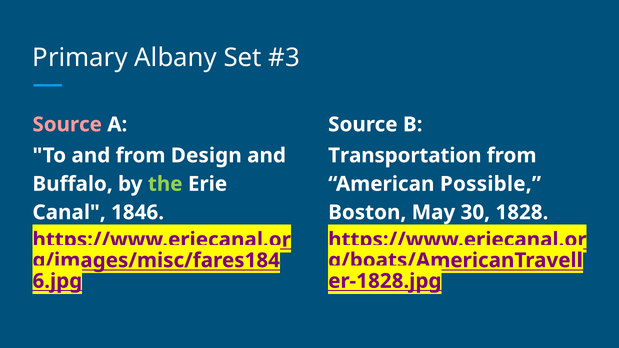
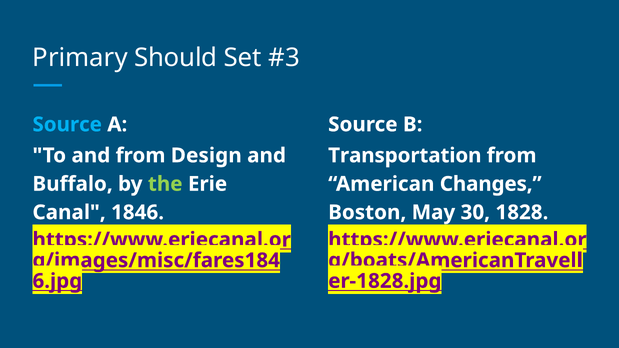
Albany: Albany -> Should (176, 58)
Source colour: pink -> light blue (67, 125)
Possible: Possible -> Changes (491, 184)
